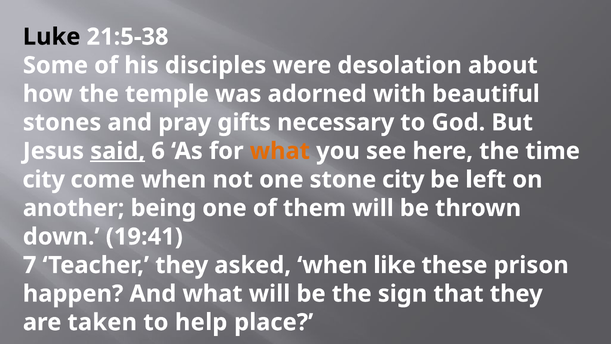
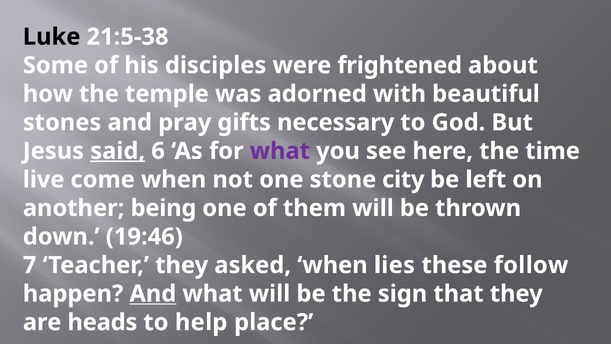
desolation: desolation -> frightened (400, 65)
what colour: orange -> purple (280, 151)
city: city -> live (44, 179)
19:41: 19:41 -> 19:46 (144, 236)
like: like -> lies (394, 265)
prison: prison -> follow (531, 265)
And underline: none -> present (153, 294)
taken: taken -> heads (102, 322)
